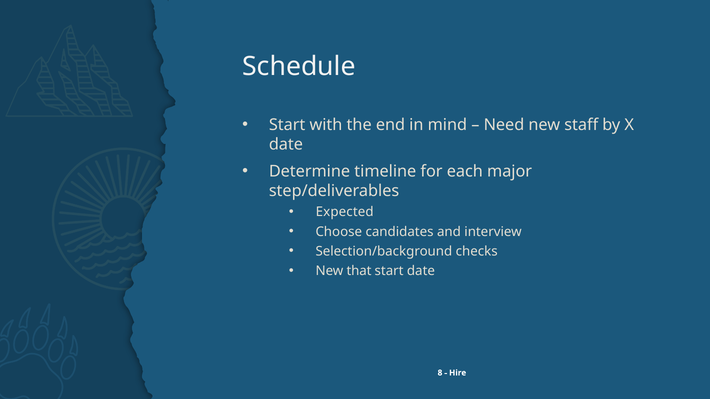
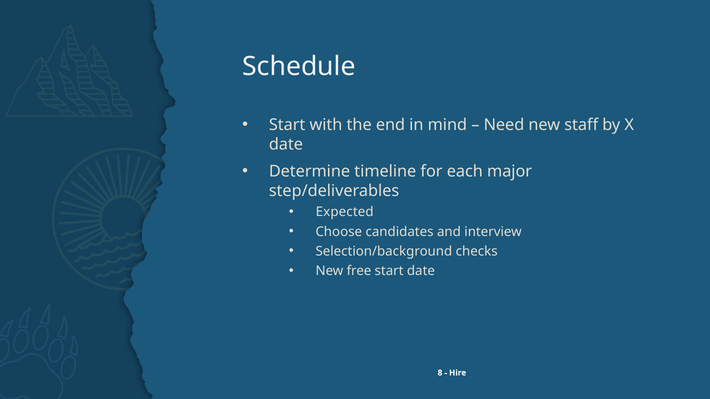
that: that -> free (359, 271)
